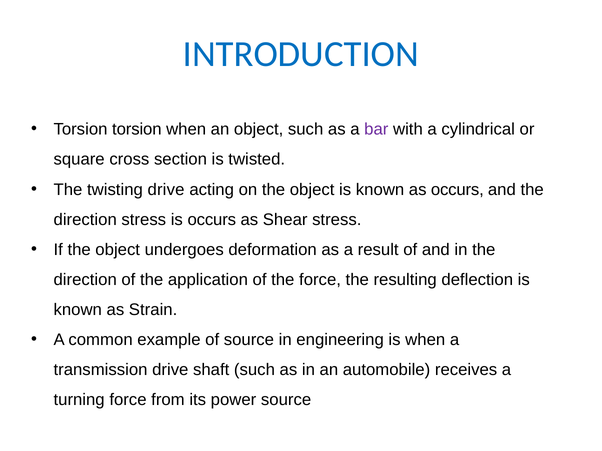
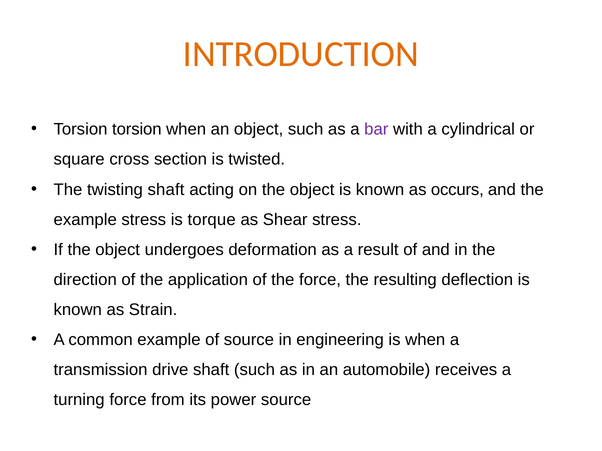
INTRODUCTION colour: blue -> orange (301, 54)
twisting drive: drive -> shaft (166, 190)
direction: direction -> example (85, 220)
is occurs: occurs -> torque (212, 220)
